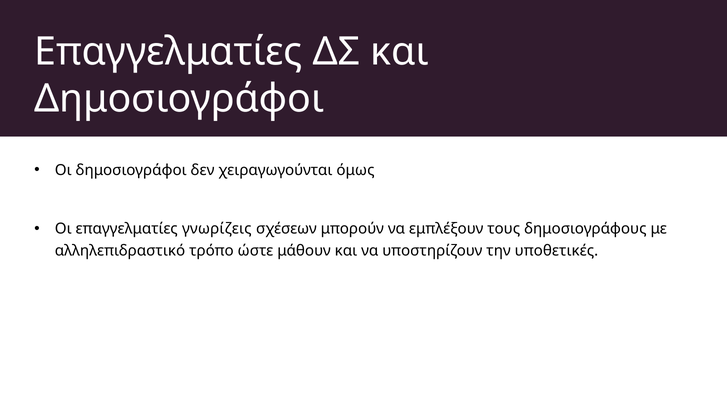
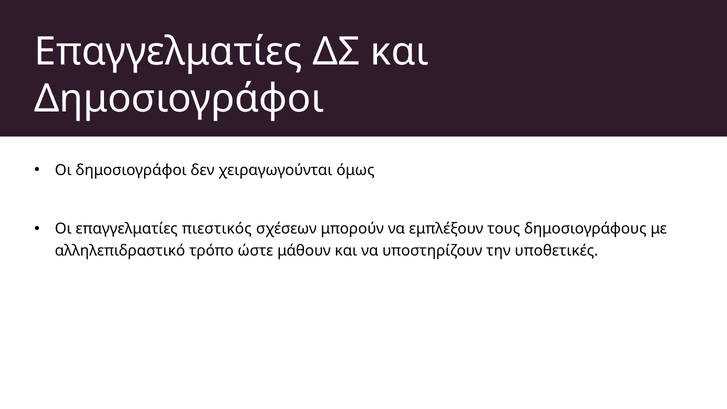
γνωρίζεις: γνωρίζεις -> πιεστικός (217, 229)
